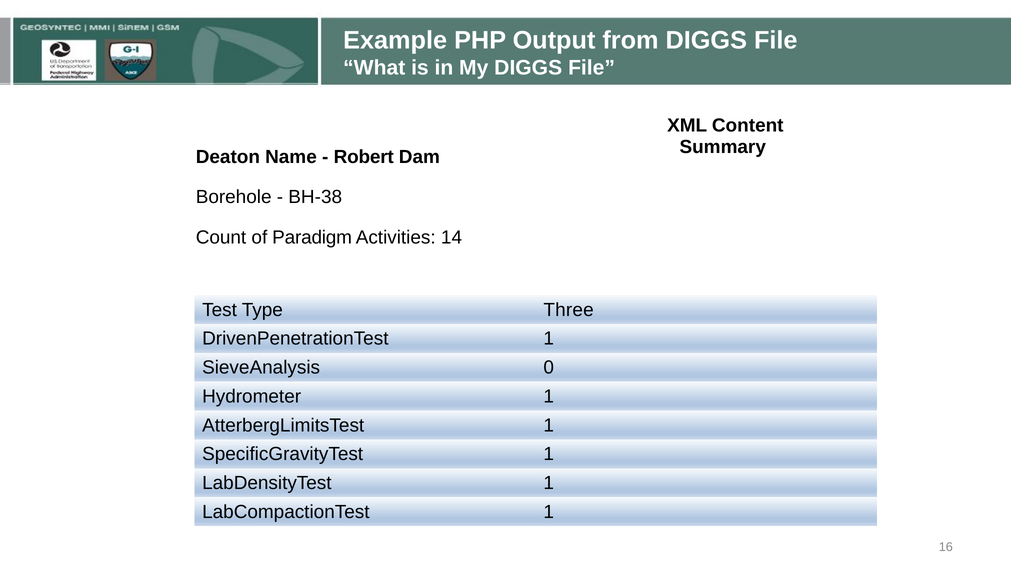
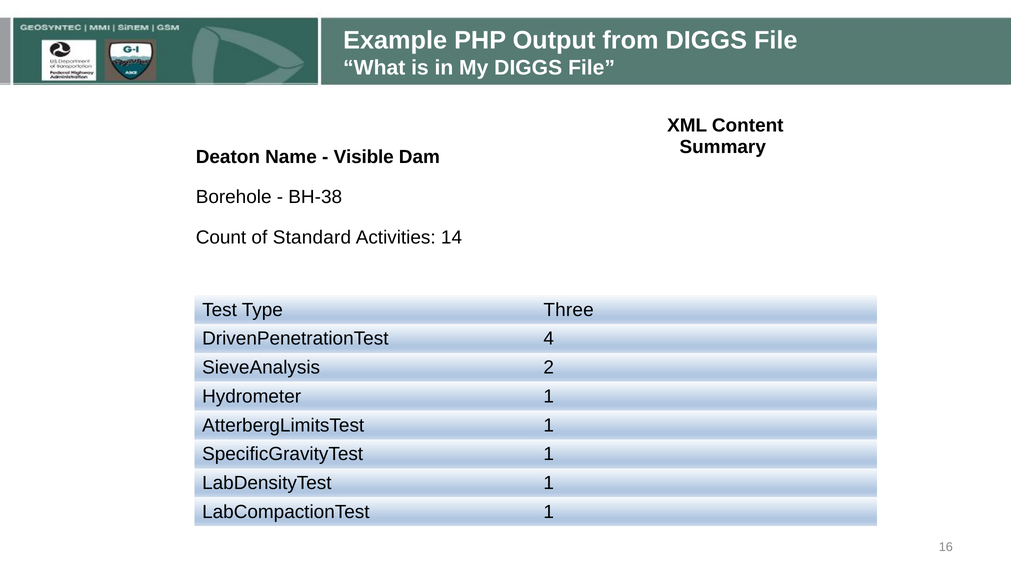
Robert: Robert -> Visible (364, 157)
Paradigm: Paradigm -> Standard (312, 238)
DrivenPenetrationTest 1: 1 -> 4 (549, 339)
0: 0 -> 2 (549, 367)
